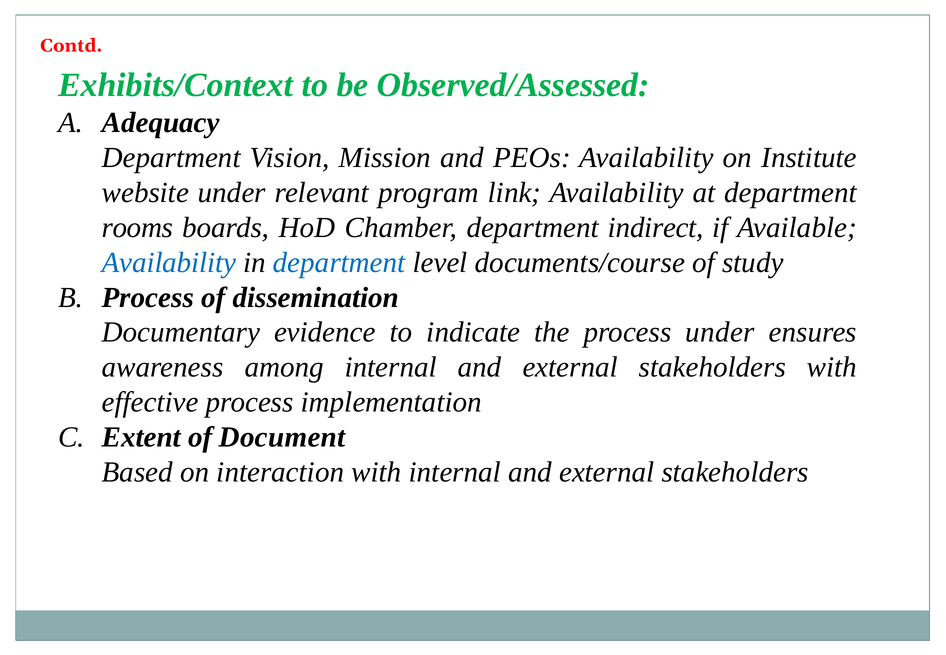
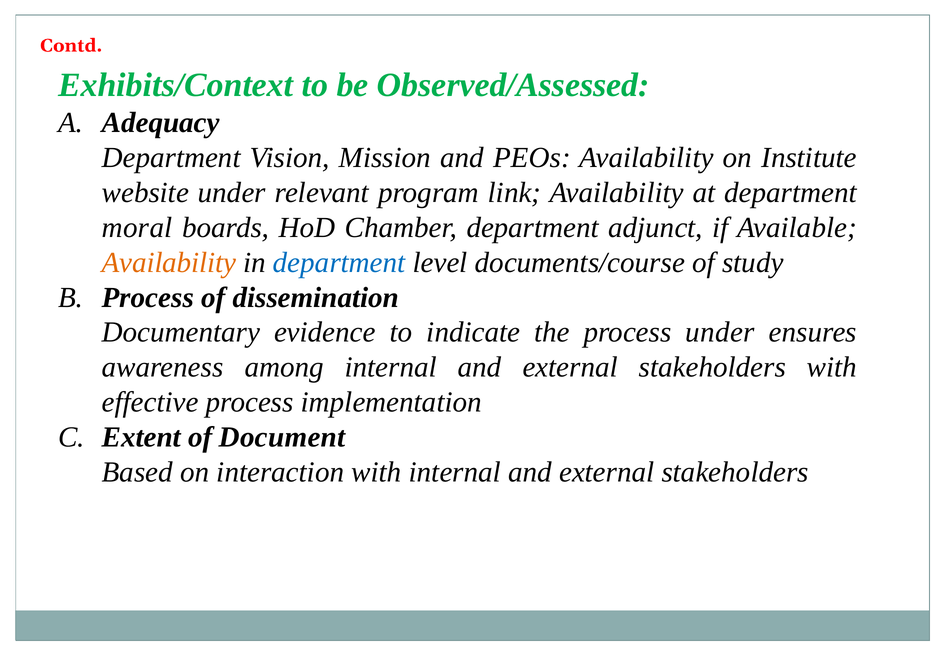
rooms: rooms -> moral (137, 228)
indirect: indirect -> adjunct (656, 228)
Availability colour: blue -> orange (169, 262)
